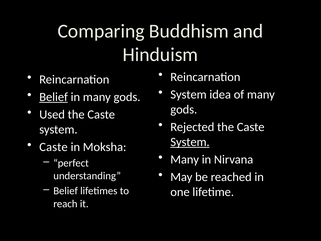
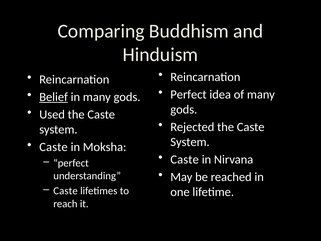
System: System -> Perfect (188, 94)
System underline: present -> none (190, 142)
Many: Many -> Caste (185, 159)
Belief: Belief -> Caste (66, 191)
